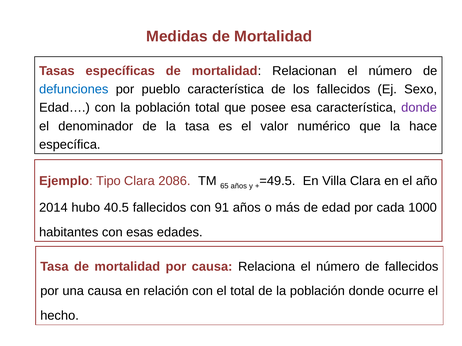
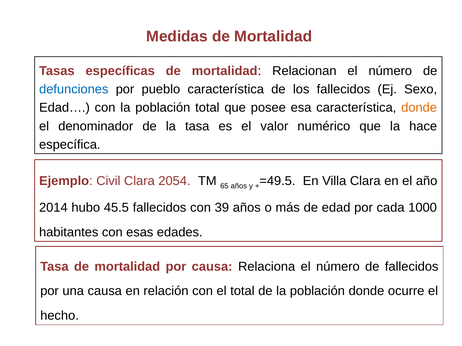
donde colour: purple -> orange (419, 108)
Tipo: Tipo -> Civil (108, 181)
2086: 2086 -> 2054 (174, 181)
40.5: 40.5 -> 45.5 (116, 208)
91: 91 -> 39 (222, 208)
